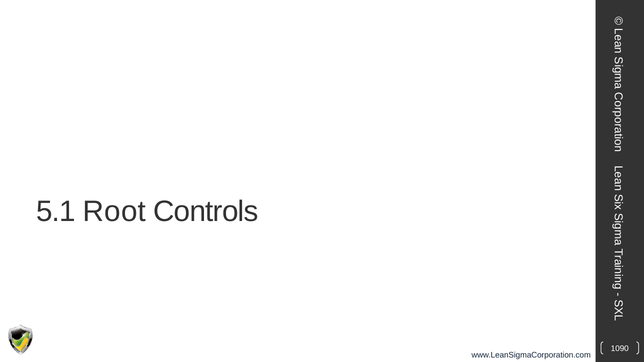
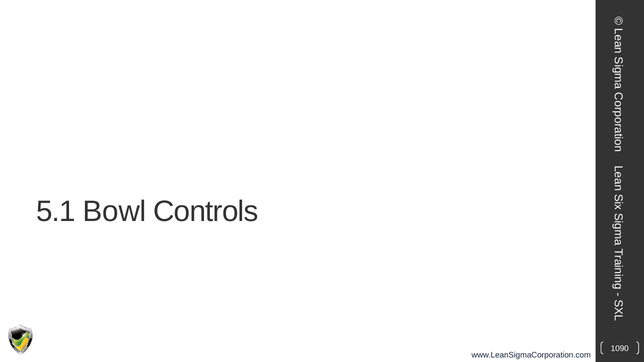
Root: Root -> Bowl (115, 212)
